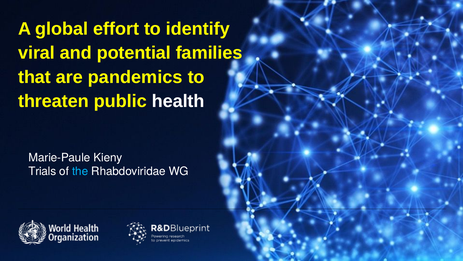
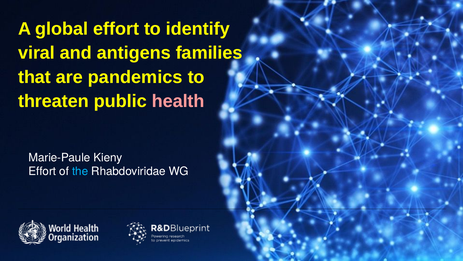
potential: potential -> antigens (134, 53)
health colour: white -> pink (178, 101)
Trials: Trials -> Effort (42, 171)
